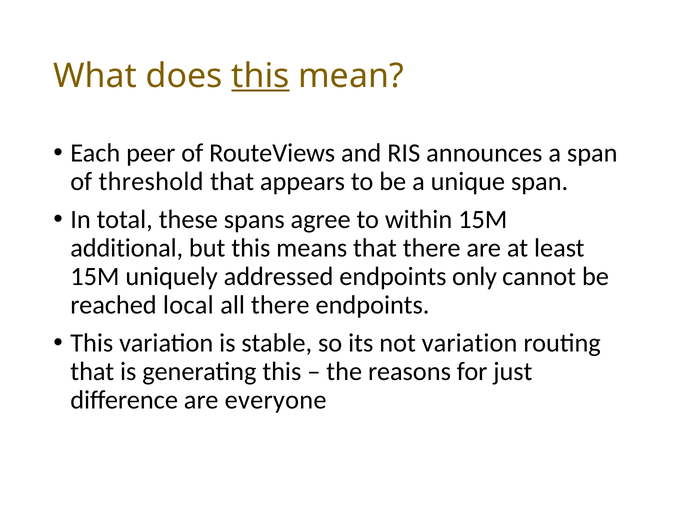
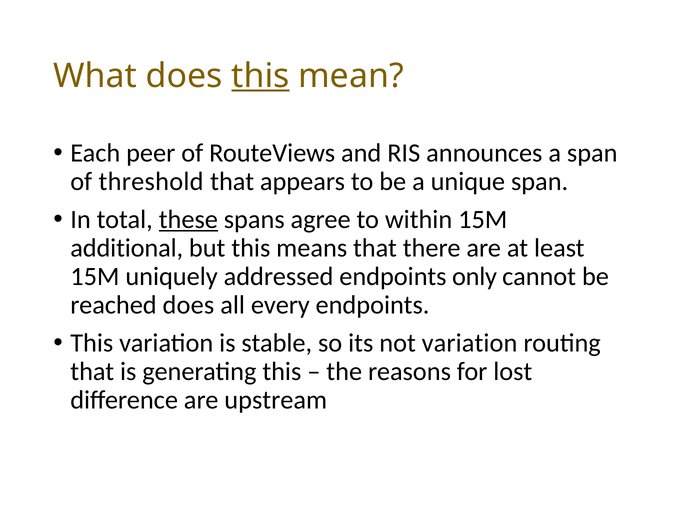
these underline: none -> present (188, 219)
reached local: local -> does (188, 305)
all there: there -> every (280, 305)
just: just -> lost (513, 371)
everyone: everyone -> upstream (276, 400)
